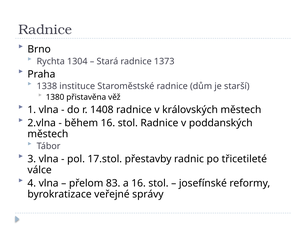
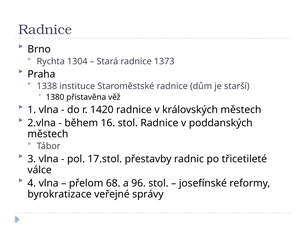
1408: 1408 -> 1420 (102, 109)
83: 83 -> 68 (113, 183)
a 16: 16 -> 96 (139, 183)
